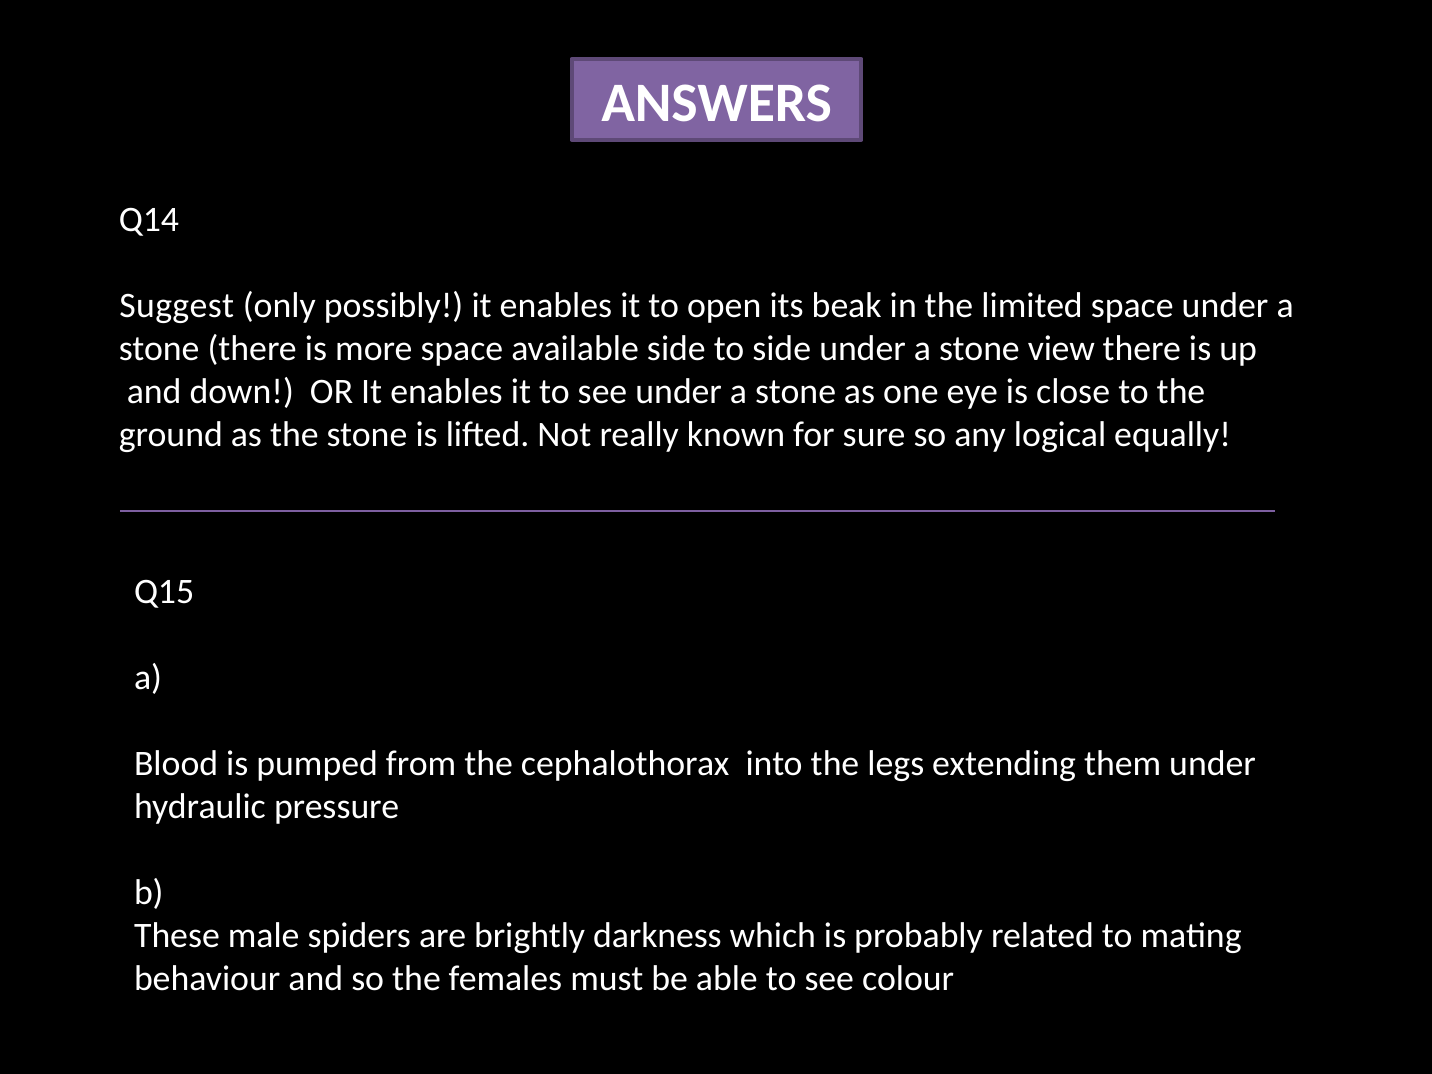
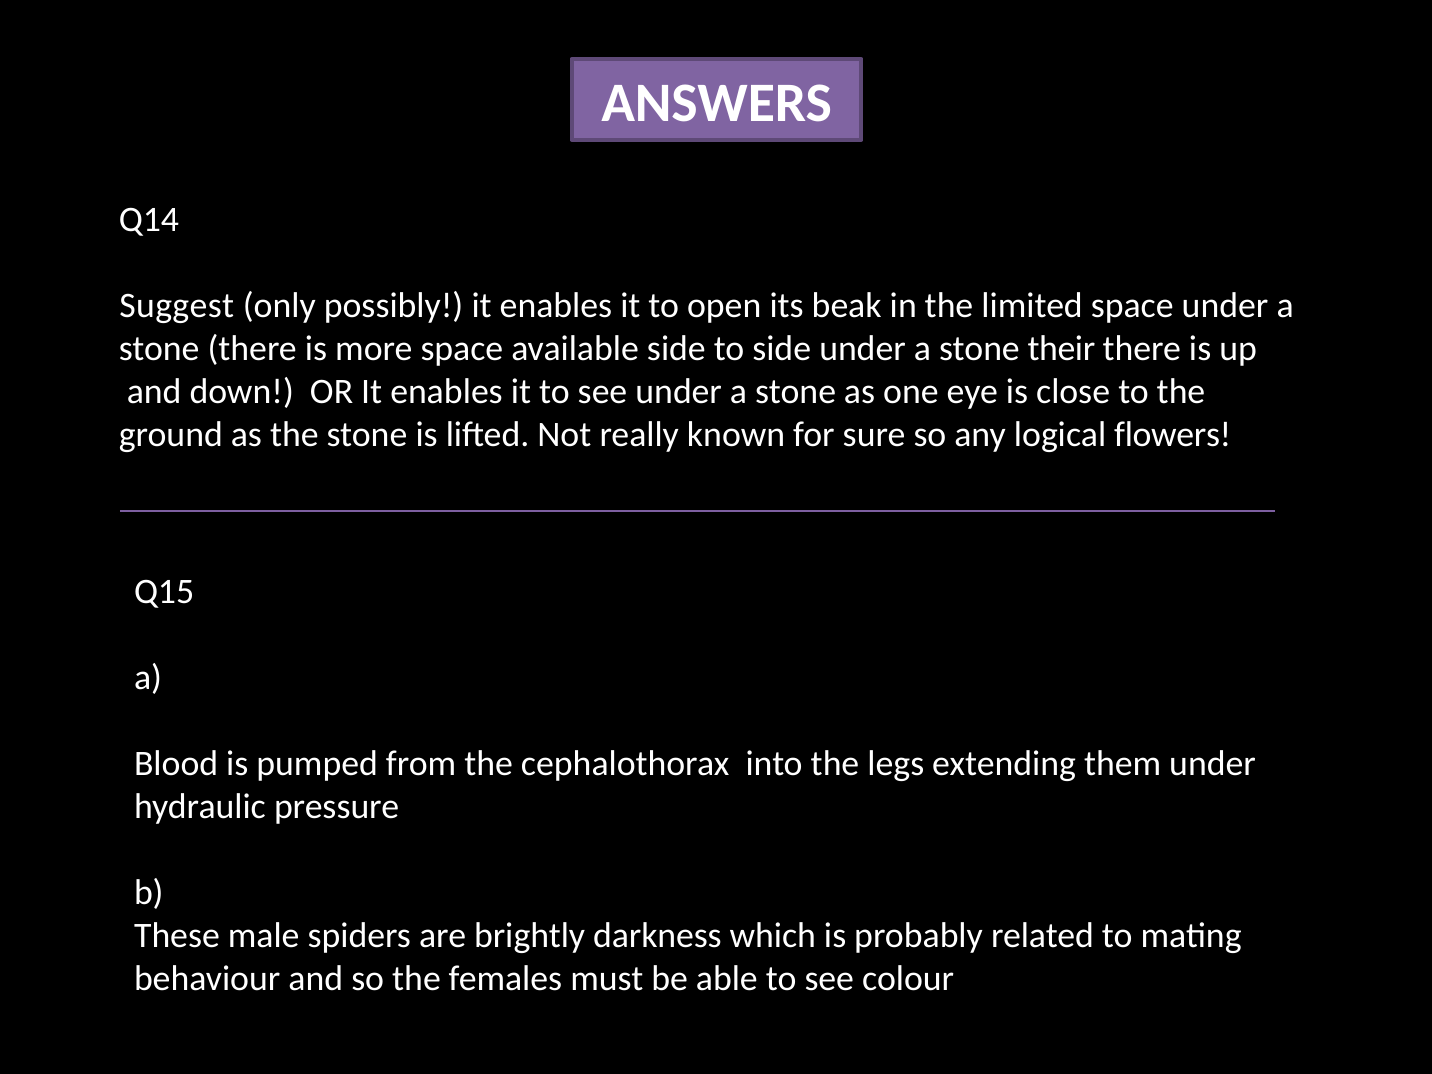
view: view -> their (1061, 349)
equally: equally -> flowers (1173, 434)
